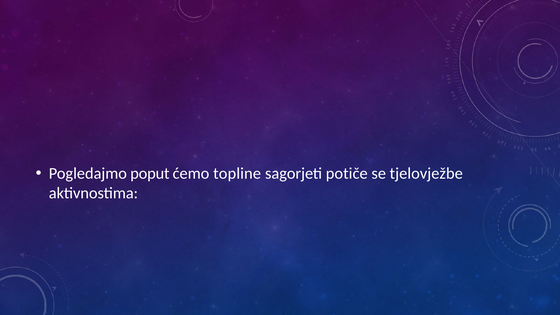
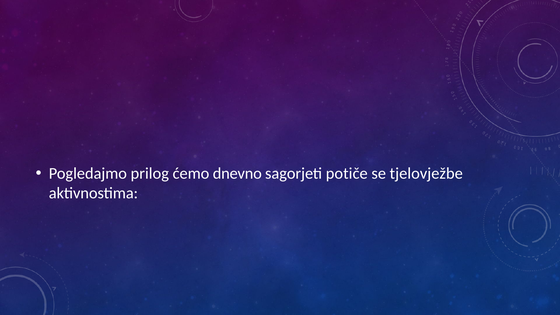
poput: poput -> prilog (150, 174)
topline: topline -> dnevno (237, 174)
